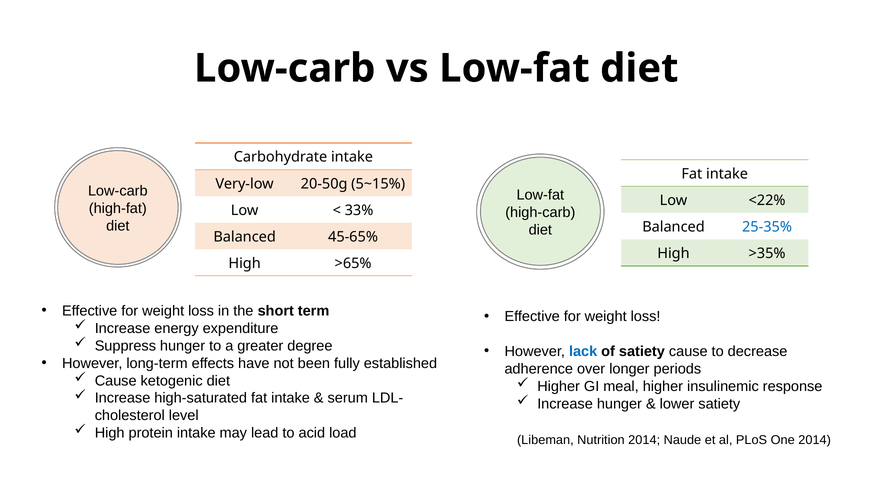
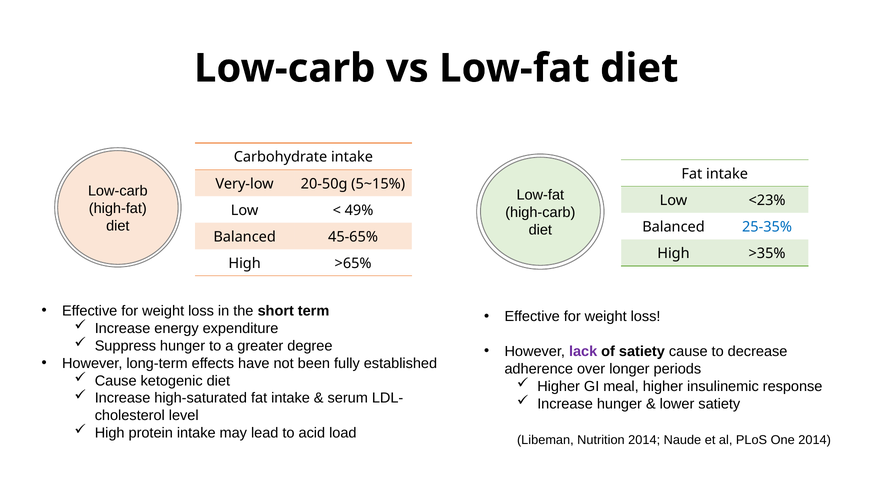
<22%: <22% -> <23% (767, 200)
33%: 33% -> 49% (359, 210)
lack colour: blue -> purple (583, 352)
